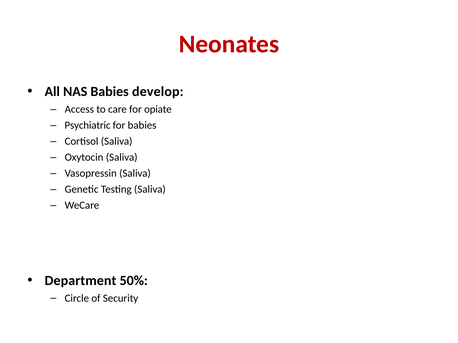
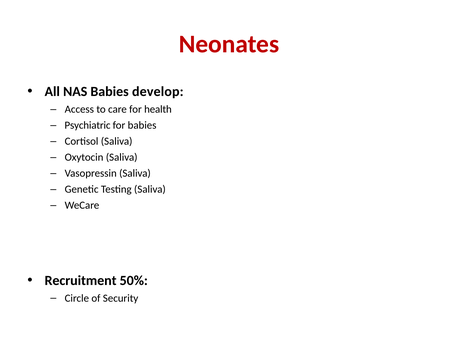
opiate: opiate -> health (158, 110)
Department: Department -> Recruitment (81, 281)
